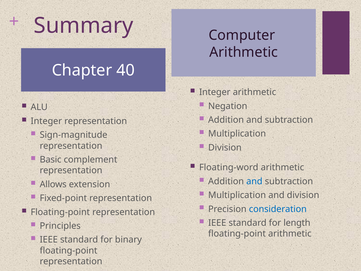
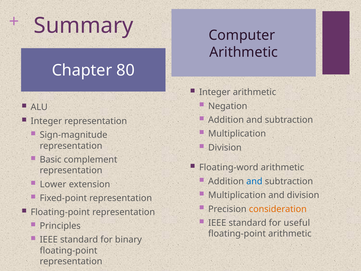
40: 40 -> 80 (126, 70)
Allows: Allows -> Lower (53, 184)
consideration colour: blue -> orange (278, 209)
length: length -> useful (297, 223)
